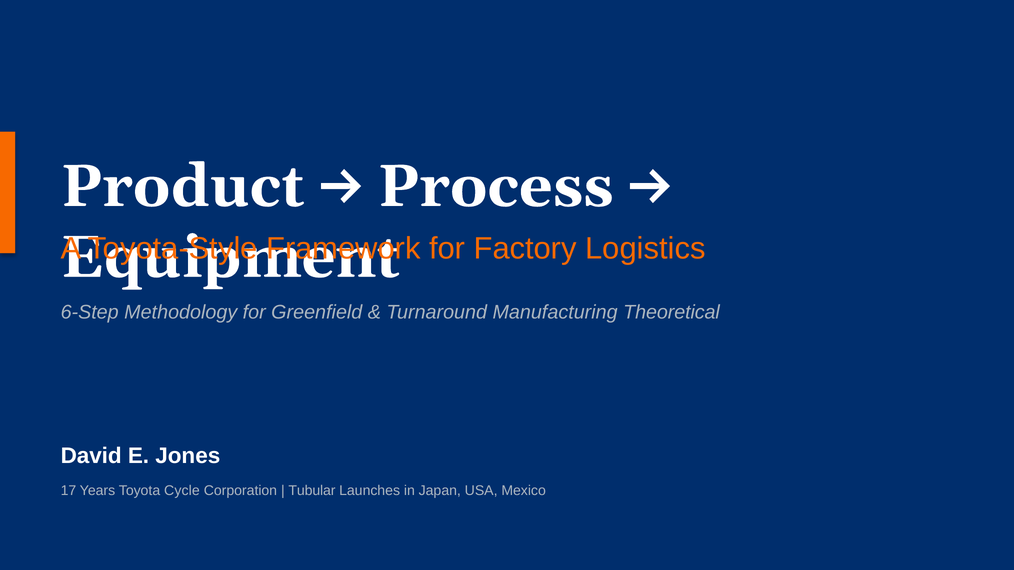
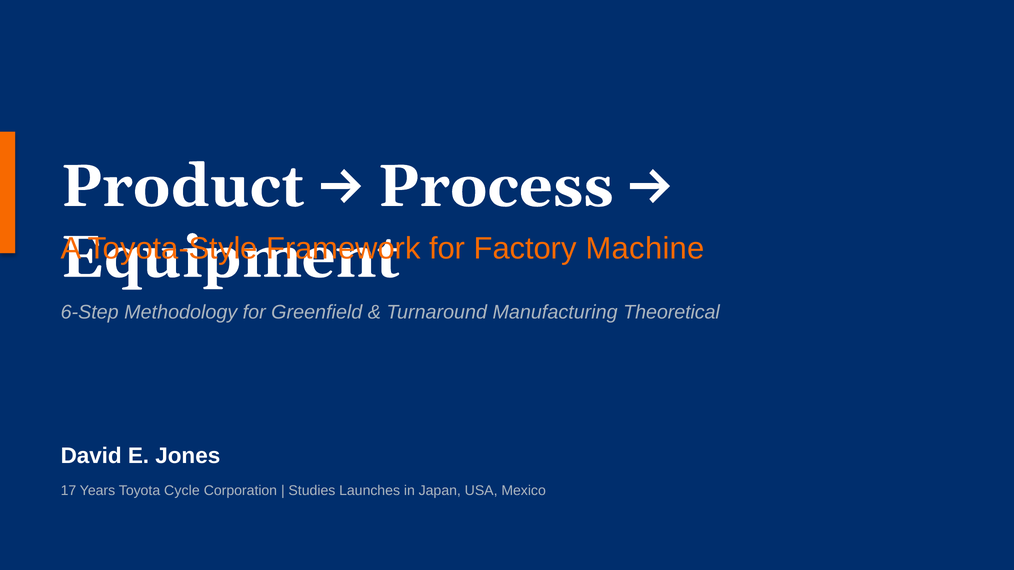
Logistics: Logistics -> Machine (645, 249)
Tubular: Tubular -> Studies (312, 491)
